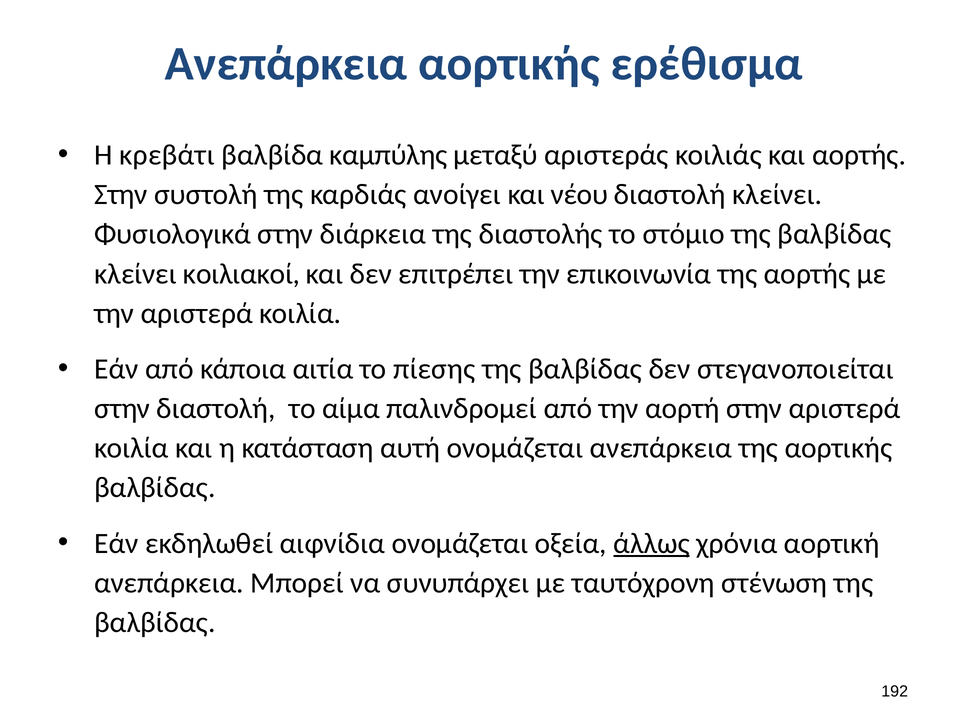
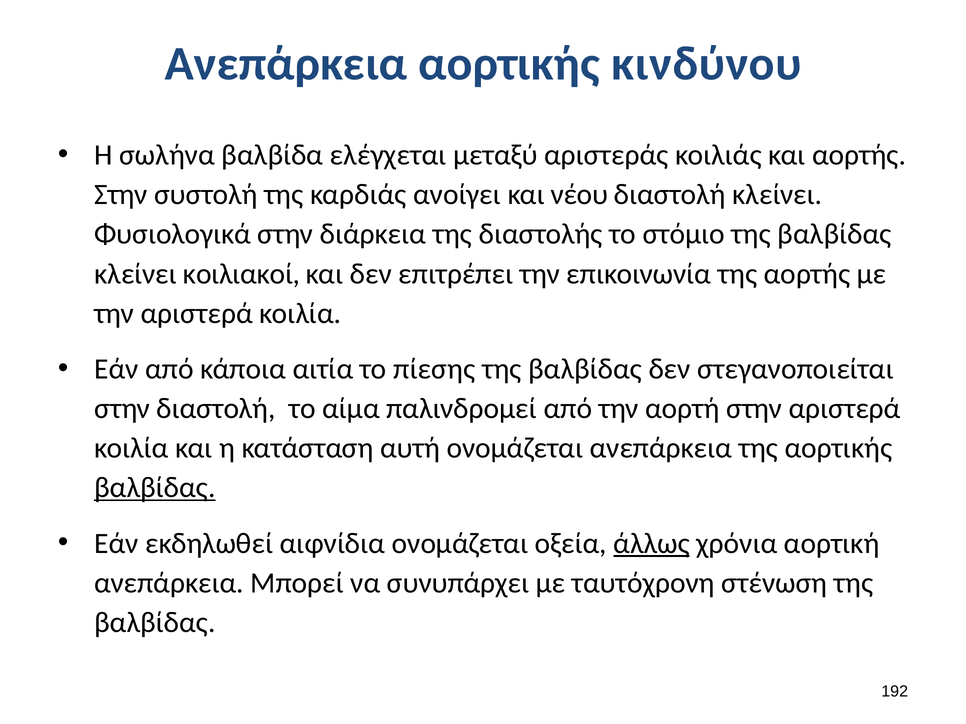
ερέθισμα: ερέθισμα -> κινδύνου (707, 64)
κρεβάτι: κρεβάτι -> σωλήνα (167, 155)
καμπύλης: καμπύλης -> ελέγχεται (388, 155)
βαλβίδας underline: none -> present (155, 488)
